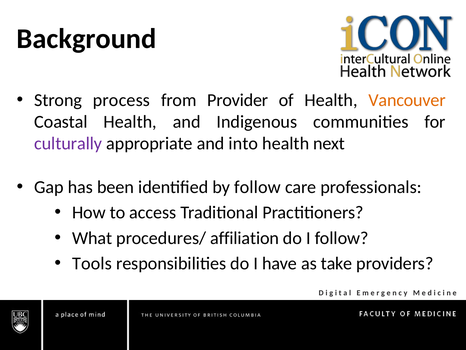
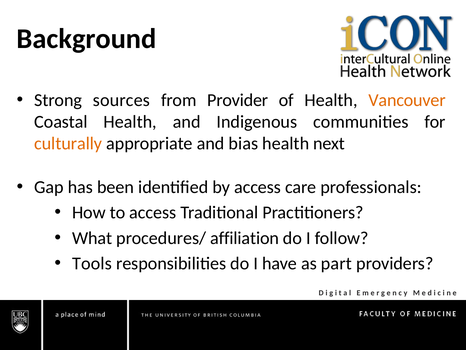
process: process -> sources (121, 100)
culturally colour: purple -> orange (68, 143)
into: into -> bias (243, 143)
by follow: follow -> access (258, 187)
take: take -> part (336, 263)
